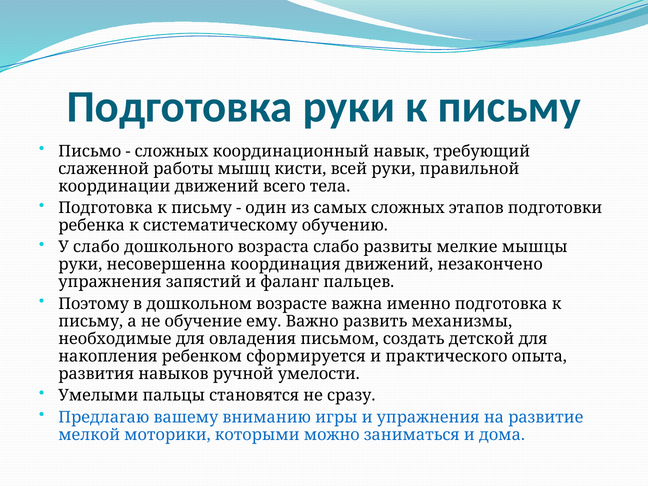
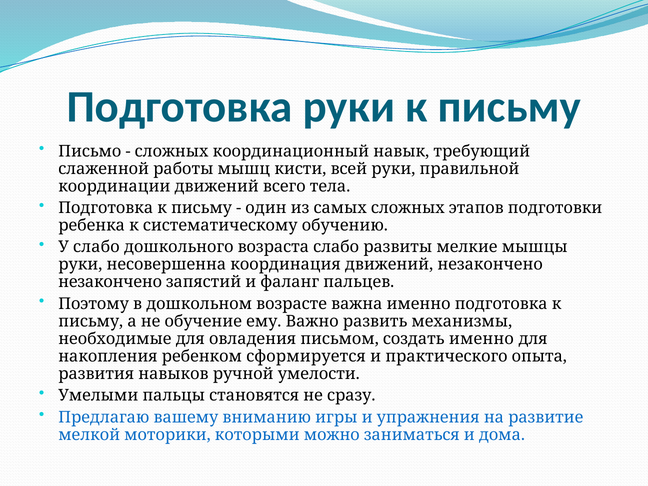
упражнения: упражнения -> незакончено (110, 282)
создать детской: детской -> именно (481, 339)
